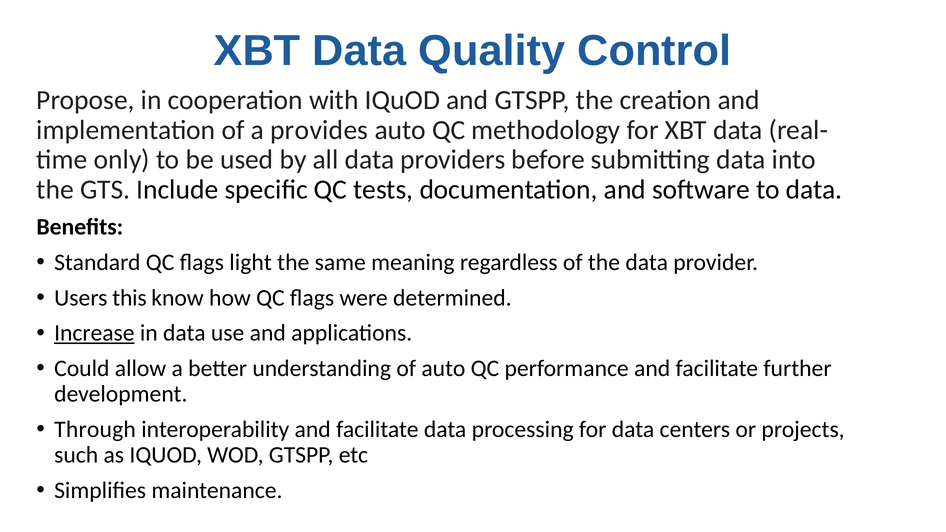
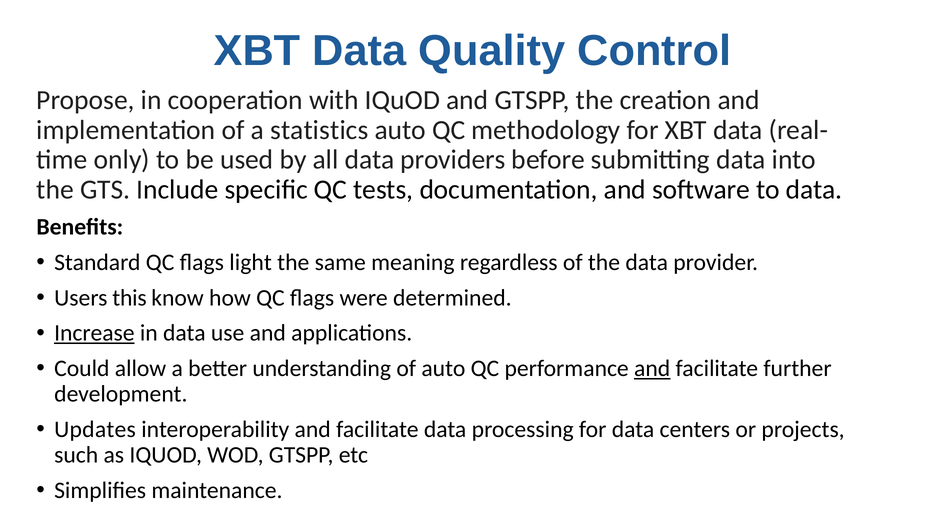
provides: provides -> statistics (319, 130)
and underline: none -> present (652, 369)
Through: Through -> Updates (95, 430)
